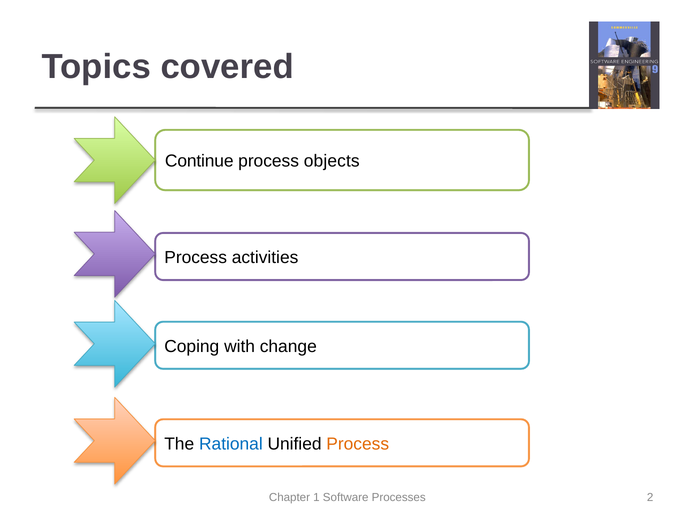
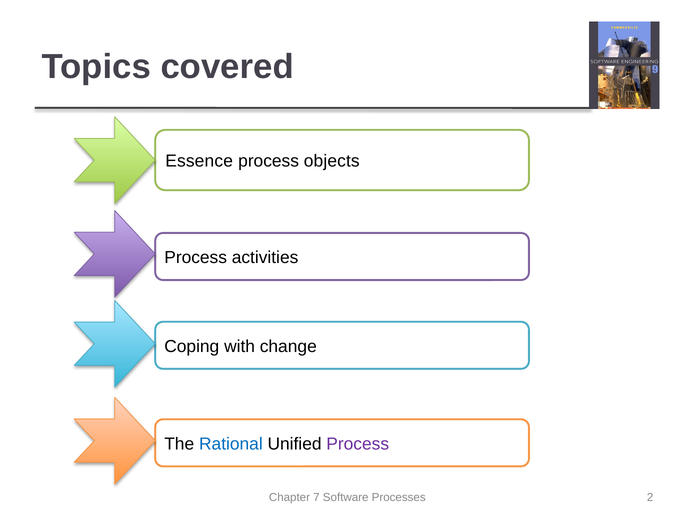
Continue: Continue -> Essence (199, 161)
Process colour: orange -> purple (358, 444)
1: 1 -> 7 (316, 498)
